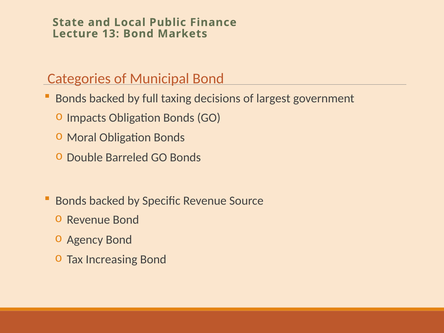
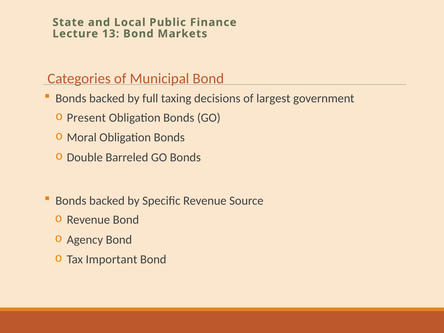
Impacts: Impacts -> Present (86, 118)
Increasing: Increasing -> Important (112, 260)
